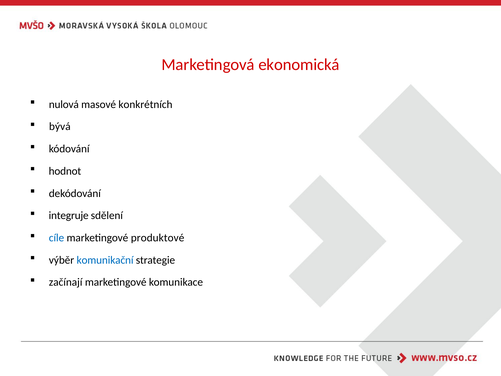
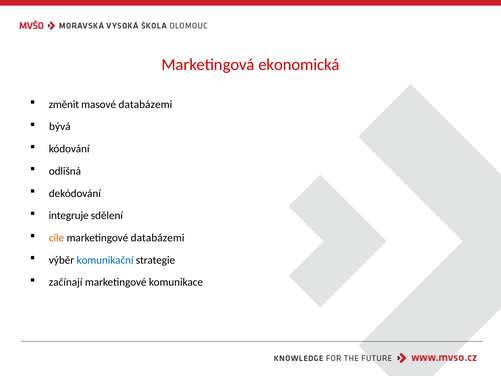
nulová: nulová -> změnit (64, 104)
masové konkrétních: konkrétních -> databázemi (145, 104)
hodnot: hodnot -> odlišná (65, 171)
cíle colour: blue -> orange (56, 238)
marketingové produktové: produktové -> databázemi (158, 238)
